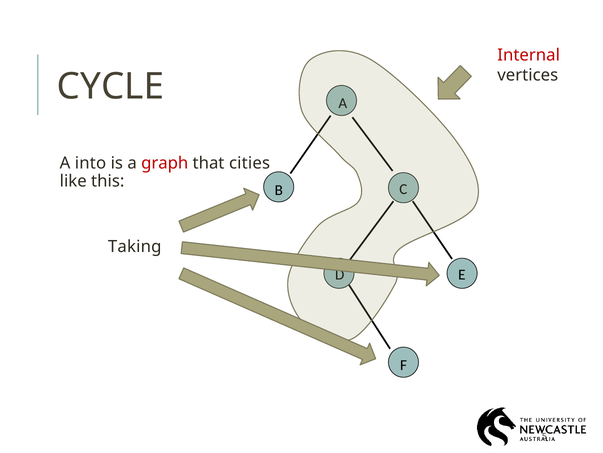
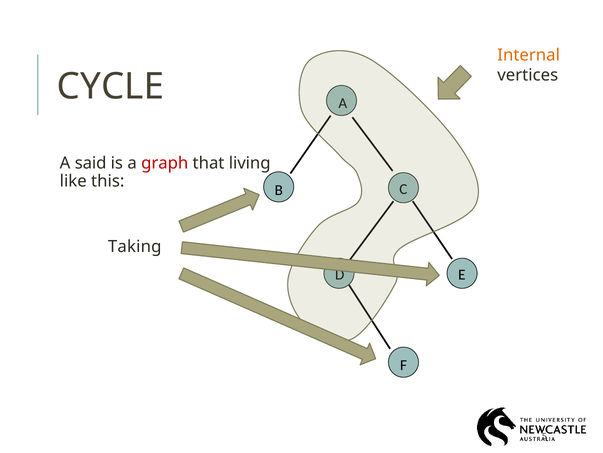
Internal colour: red -> orange (529, 55)
into: into -> said (91, 163)
cities: cities -> living (250, 163)
